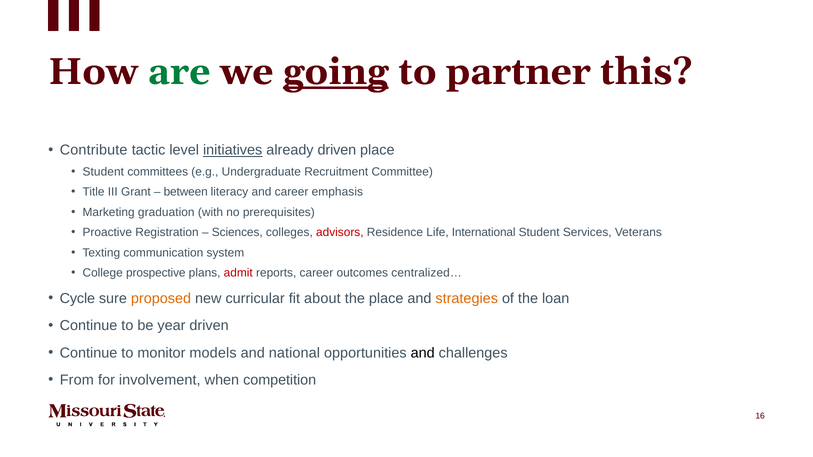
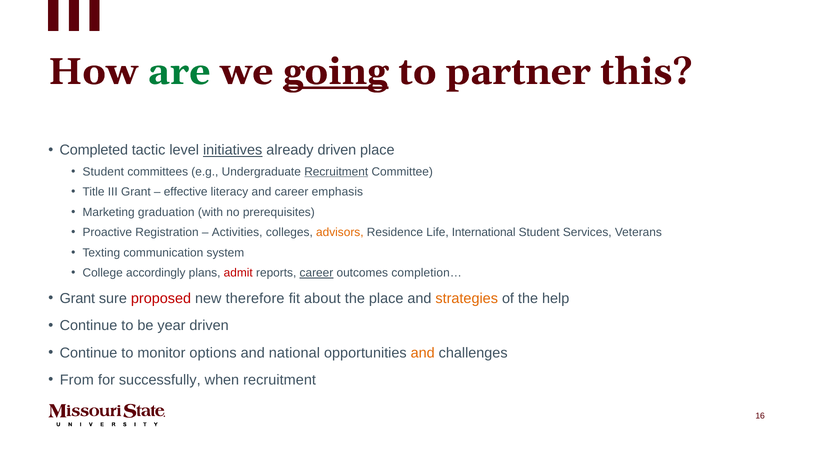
Contribute: Contribute -> Completed (94, 150)
Recruitment underline: none -> present (336, 172)
between: between -> effective (186, 192)
Sciences: Sciences -> Activities (237, 233)
advisors colour: red -> orange (340, 233)
prospective: prospective -> accordingly (156, 273)
career underline: none -> present (316, 273)
centralized…: centralized… -> completion… (427, 273)
Cycle: Cycle -> Grant (77, 299)
proposed colour: orange -> red (161, 299)
curricular: curricular -> therefore (255, 299)
loan: loan -> help (556, 299)
models: models -> options (213, 353)
and colour: black -> orange (423, 353)
involvement: involvement -> successfully (160, 380)
when competition: competition -> recruitment (280, 380)
